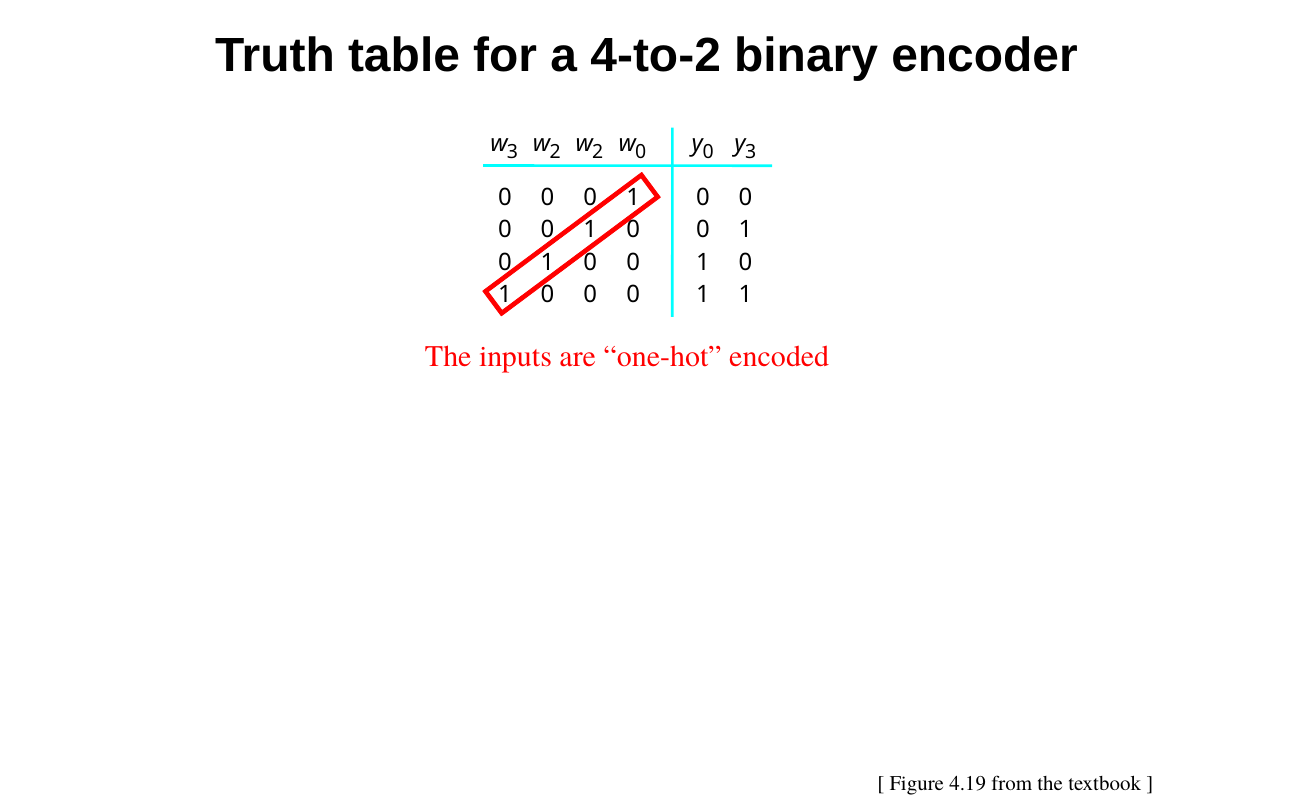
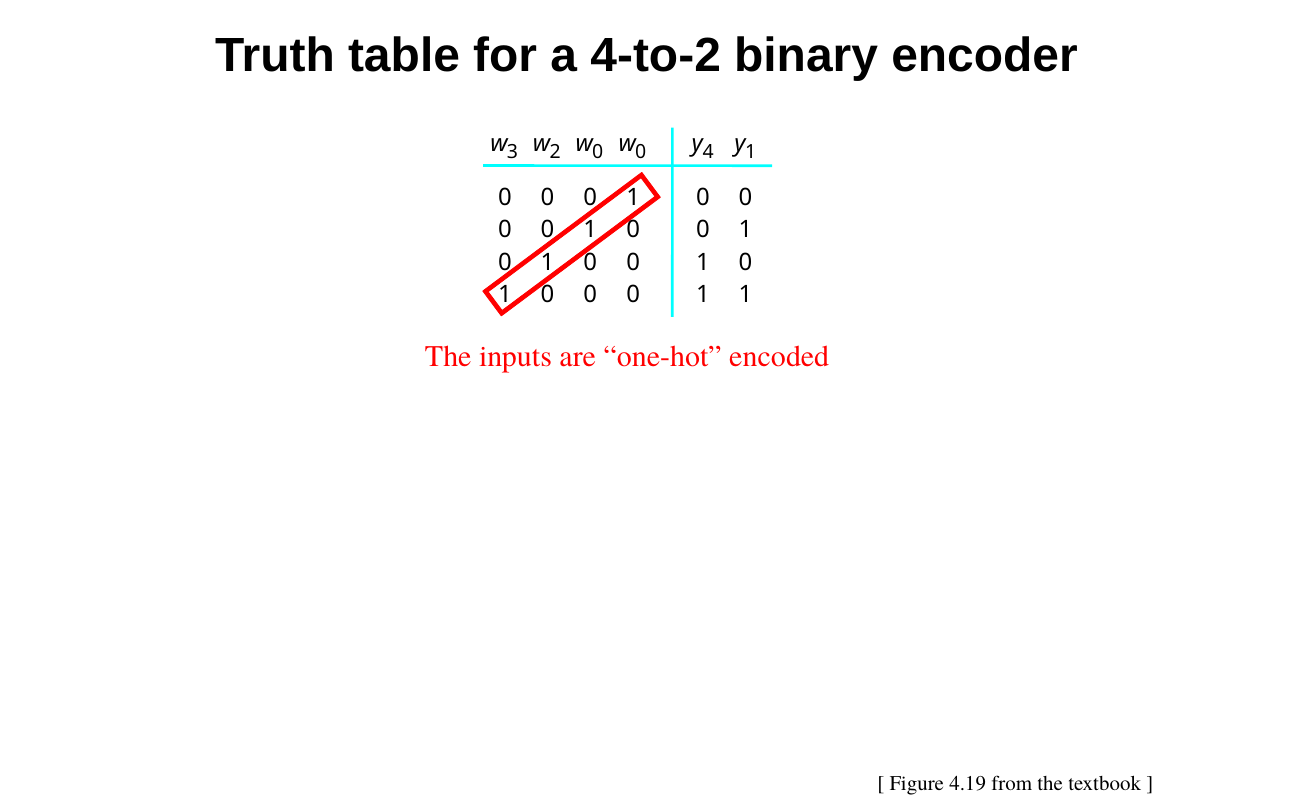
2: 2 -> 0 (598, 153)
y 0: 0 -> 4 (708, 153)
y 3: 3 -> 1 (751, 153)
